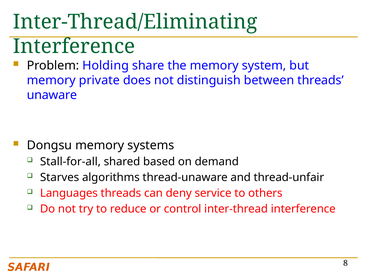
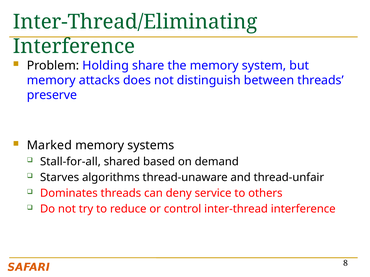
private: private -> attacks (99, 80)
unaware: unaware -> preserve (52, 95)
Dongsu: Dongsu -> Marked (49, 146)
Languages: Languages -> Dominates (69, 194)
